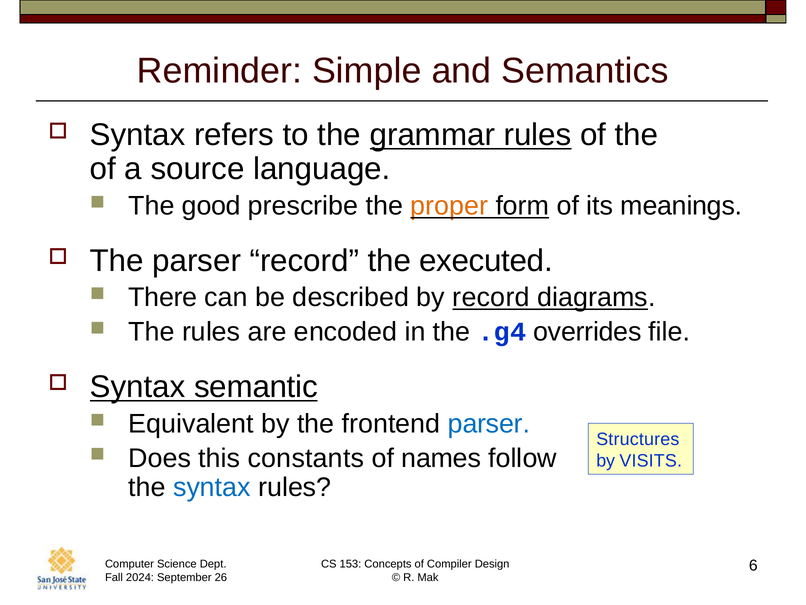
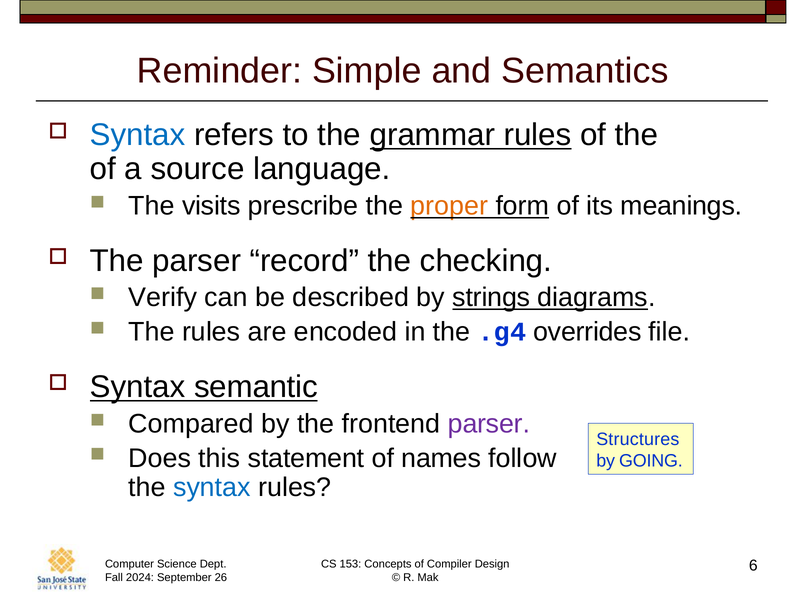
Syntax colour: black -> blue (138, 135)
good: good -> visits (211, 206)
executed: executed -> checking (486, 261)
There: There -> Verify (163, 297)
by record: record -> strings (491, 297)
Equivalent: Equivalent -> Compared (191, 423)
parser colour: blue -> purple (489, 423)
constants: constants -> statement (306, 458)
VISITS: VISITS -> GOING (651, 461)
